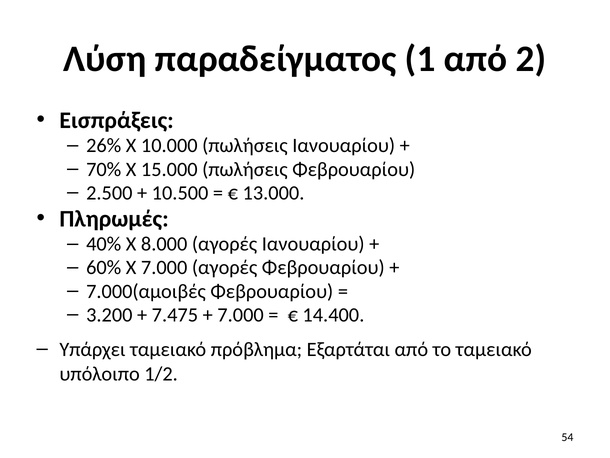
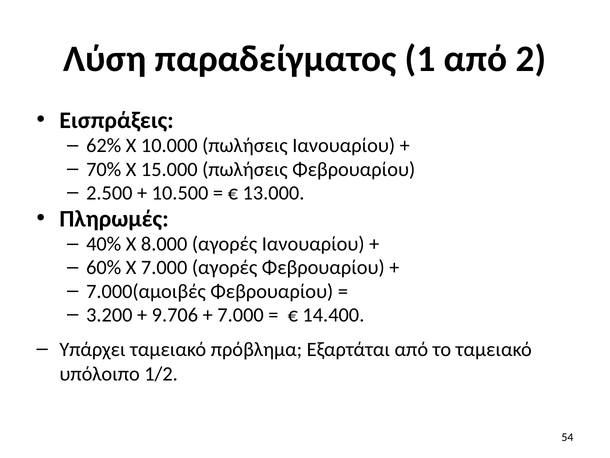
26%: 26% -> 62% (104, 146)
7.475: 7.475 -> 9.706 (175, 315)
